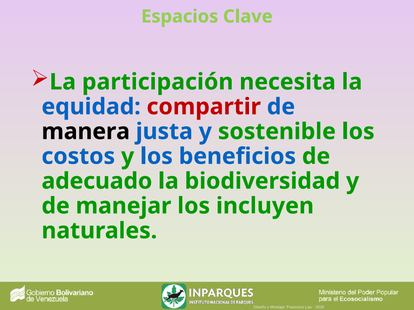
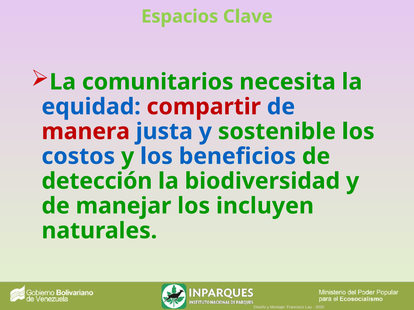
participación: participación -> comunitarios (158, 82)
manera colour: black -> red (86, 132)
adecuado: adecuado -> detección (97, 181)
